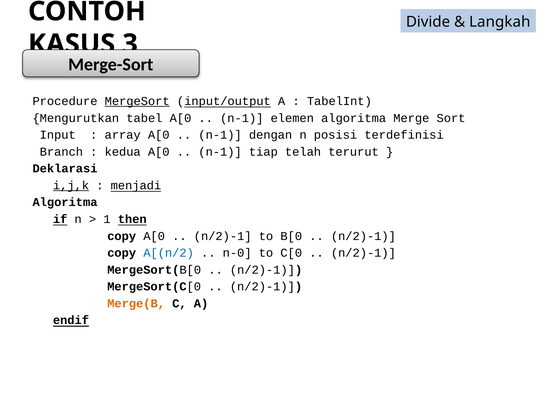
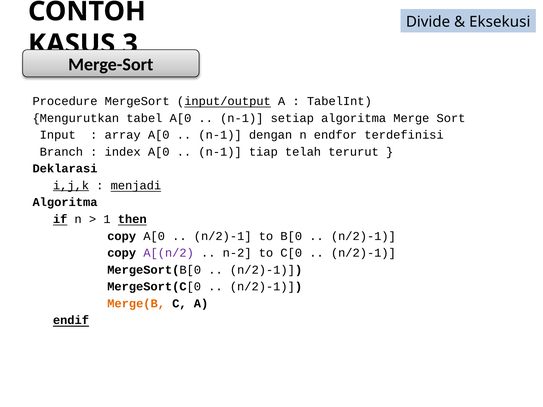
Langkah: Langkah -> Eksekusi (500, 22)
MergeSort underline: present -> none (137, 101)
elemen: elemen -> setiap (292, 118)
posisi: posisi -> endfor (335, 135)
kedua: kedua -> index (123, 152)
A[(n/2 colour: blue -> purple (169, 253)
n-0: n-0 -> n-2 (237, 253)
